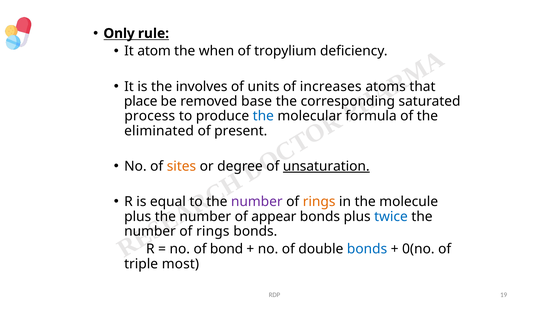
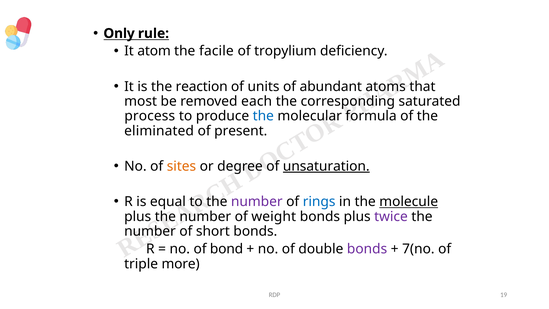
when: when -> facile (216, 51)
involves: involves -> reaction (202, 86)
increases: increases -> abundant (331, 86)
place: place -> most (141, 101)
base: base -> each (257, 101)
rings colour: orange -> blue (319, 202)
molecule underline: none -> present (409, 202)
appear: appear -> weight (274, 216)
twice colour: blue -> purple (391, 216)
rings: rings -> short (213, 231)
bonds colour: blue -> purple (367, 249)
0(no: 0(no -> 7(no (418, 249)
most: most -> more (181, 264)
